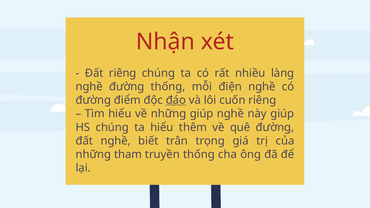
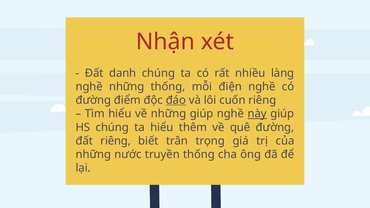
Đất riêng: riêng -> danh (123, 73)
nghề đường: đường -> những (127, 87)
này underline: none -> present (257, 114)
đất nghề: nghề -> riêng (116, 141)
tham: tham -> nước (128, 154)
